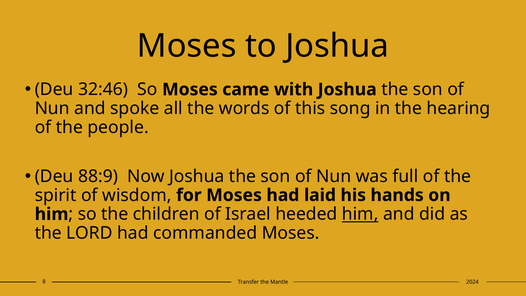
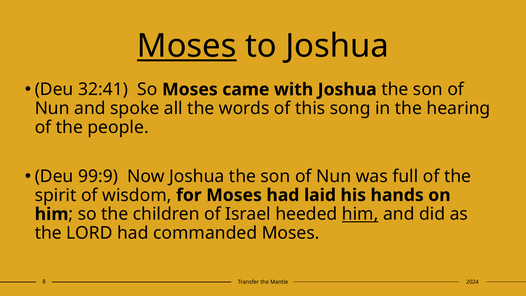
Moses underline: none -> present (187, 46)
32:46: 32:46 -> 32:41 (103, 89)
88:9: 88:9 -> 99:9 (98, 176)
